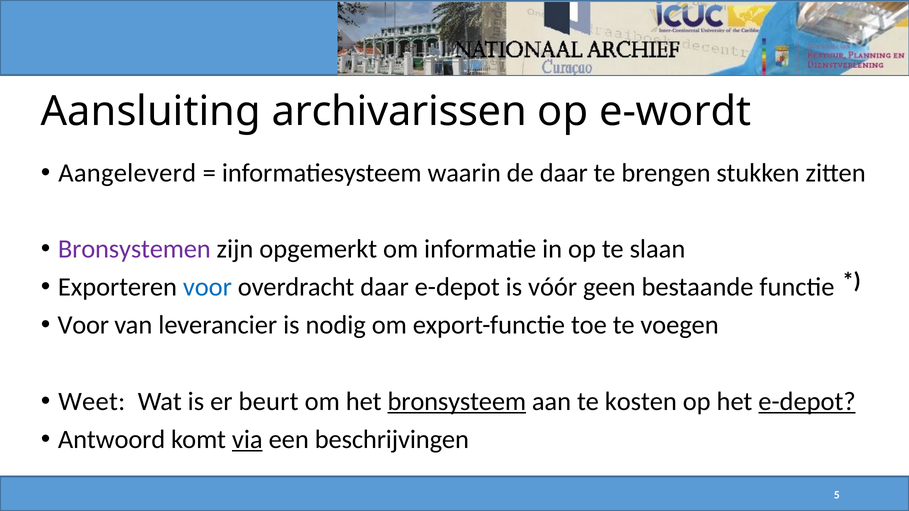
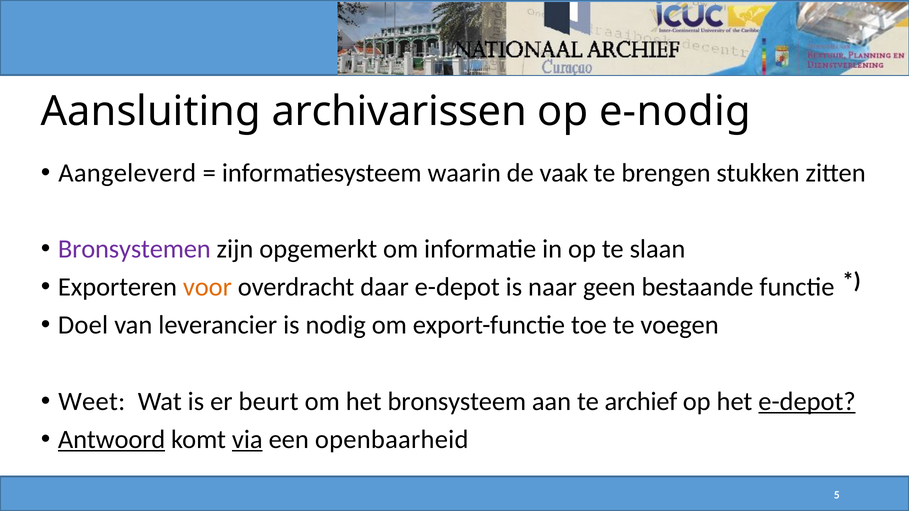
e-wordt: e-wordt -> e-nodig (675, 111)
de daar: daar -> vaak (564, 173)
voor colour: blue -> orange (207, 287)
vóór: vóór -> naar (553, 287)
Voor: Voor -> Doel (83, 325)
bronsysteem underline: present -> none (457, 402)
kosten: kosten -> archief (641, 402)
Antwoord underline: none -> present (112, 440)
beschrijvingen: beschrijvingen -> openbaarheid (392, 440)
